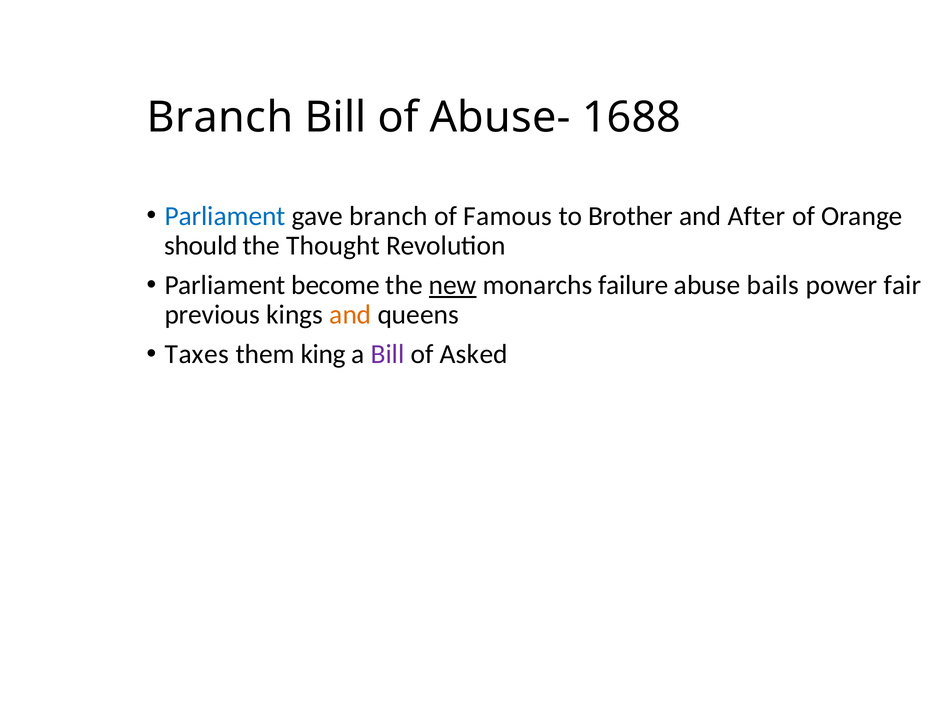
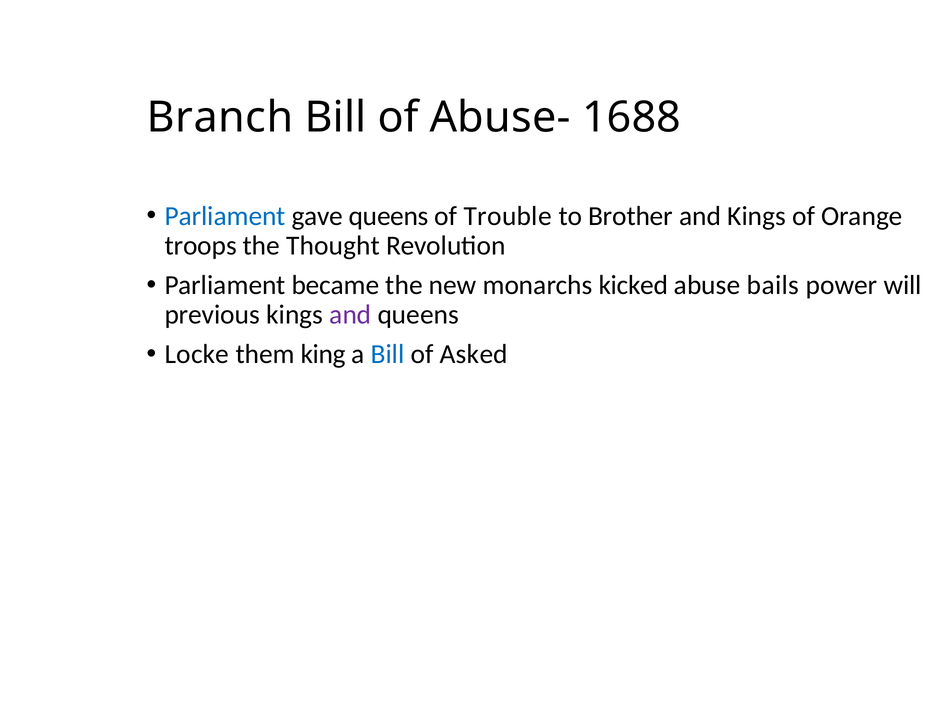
gave branch: branch -> queens (389, 216)
Famous: Famous -> Trouble (508, 216)
and After: After -> Kings (757, 216)
should: should -> troops (201, 245)
become: become -> became (336, 285)
new underline: present -> none (453, 285)
failure: failure -> kicked (633, 285)
fair: fair -> will (903, 285)
and colour: orange -> purple (350, 315)
Taxes: Taxes -> Locke (197, 354)
Bill colour: purple -> blue (388, 354)
